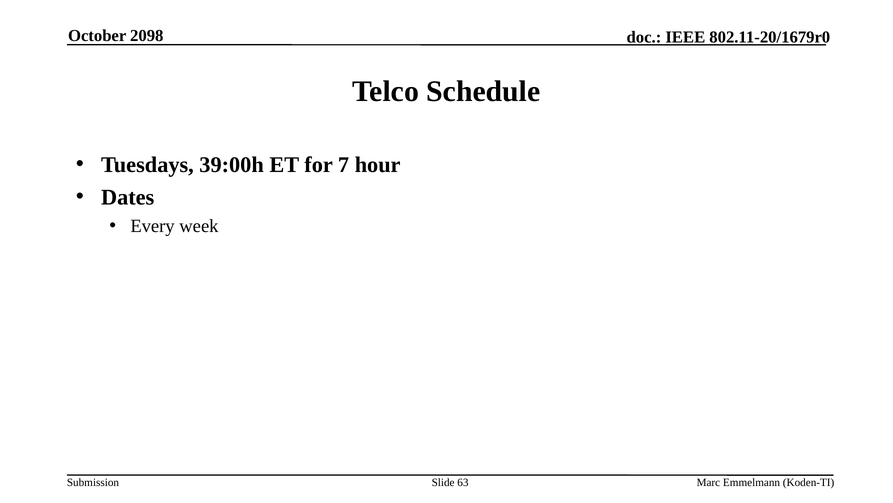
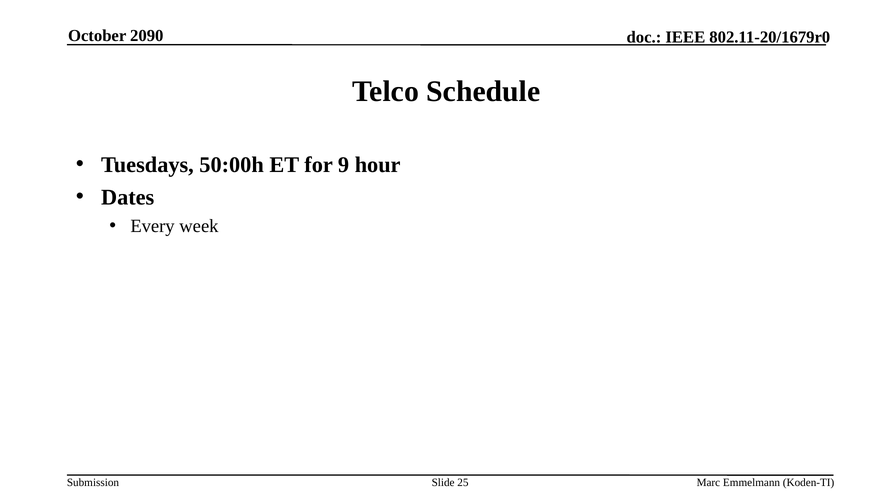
2098: 2098 -> 2090 (147, 36)
39:00h: 39:00h -> 50:00h (232, 165)
7: 7 -> 9 (344, 165)
63: 63 -> 25 (463, 482)
